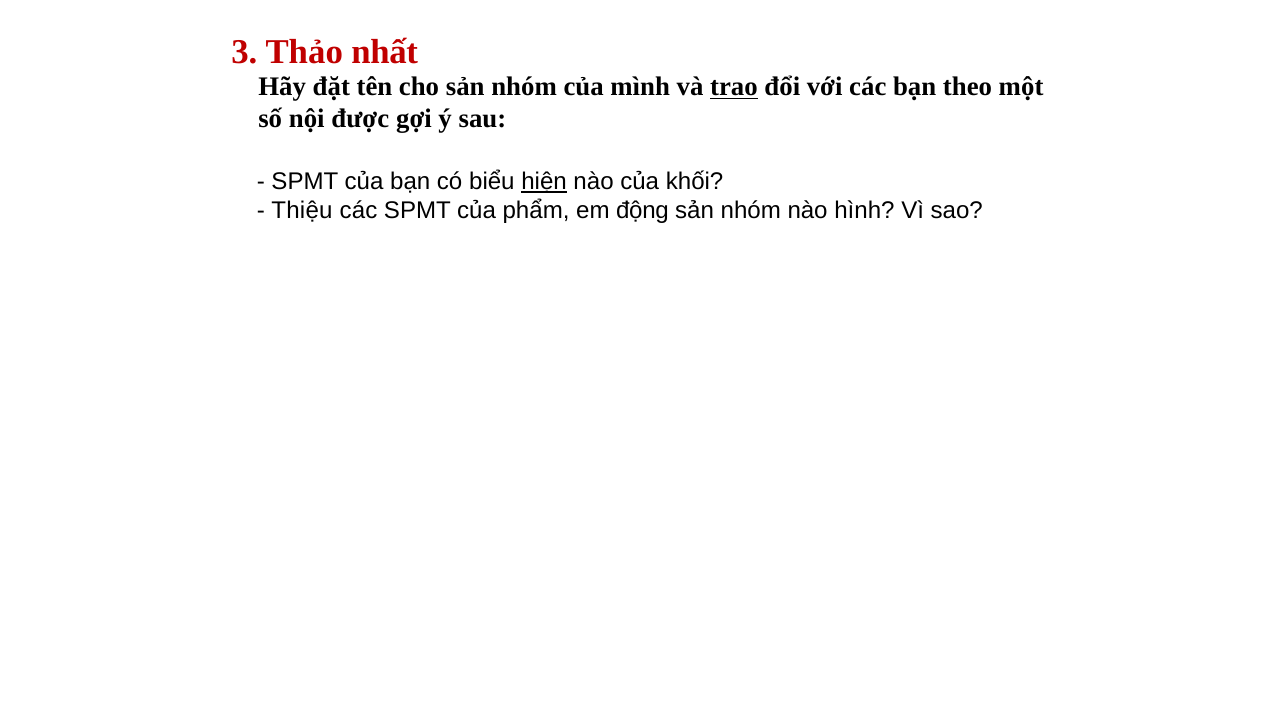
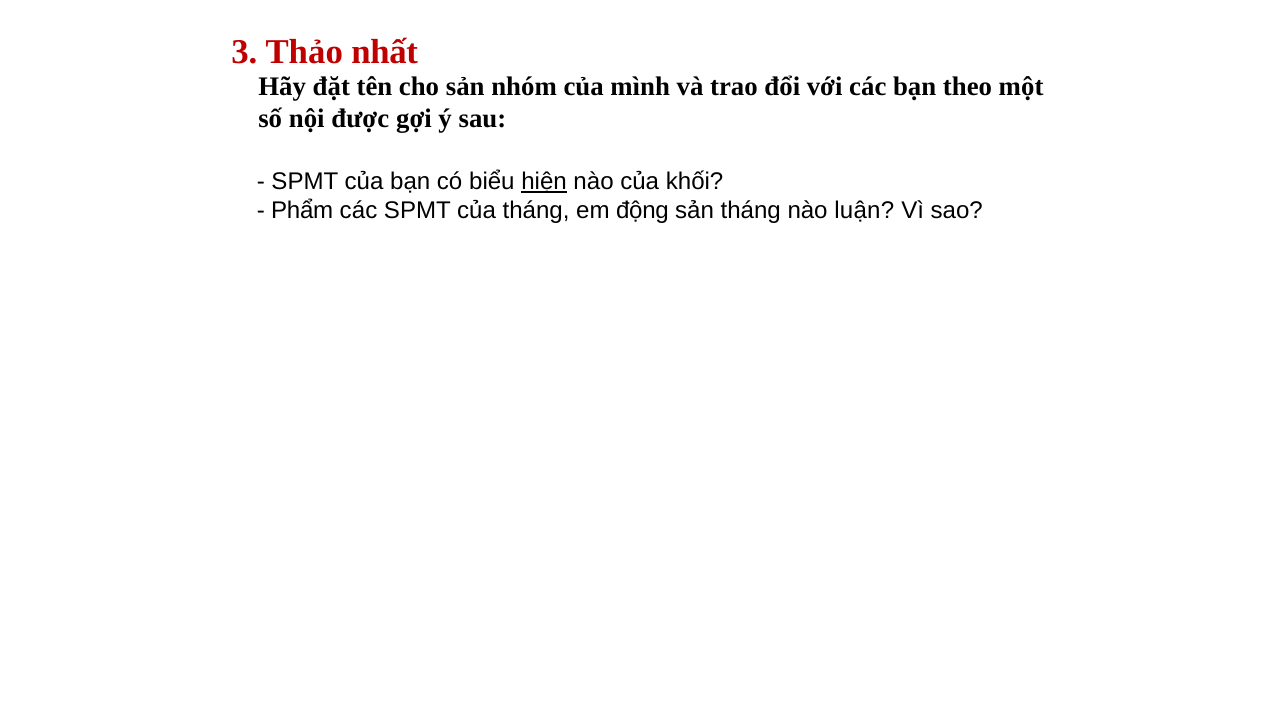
trao underline: present -> none (734, 87)
Thiệu: Thiệu -> Phẩm (302, 210)
của phẩm: phẩm -> tháng (536, 210)
nhóm: nhóm -> tháng (751, 210)
hình: hình -> luận (864, 210)
